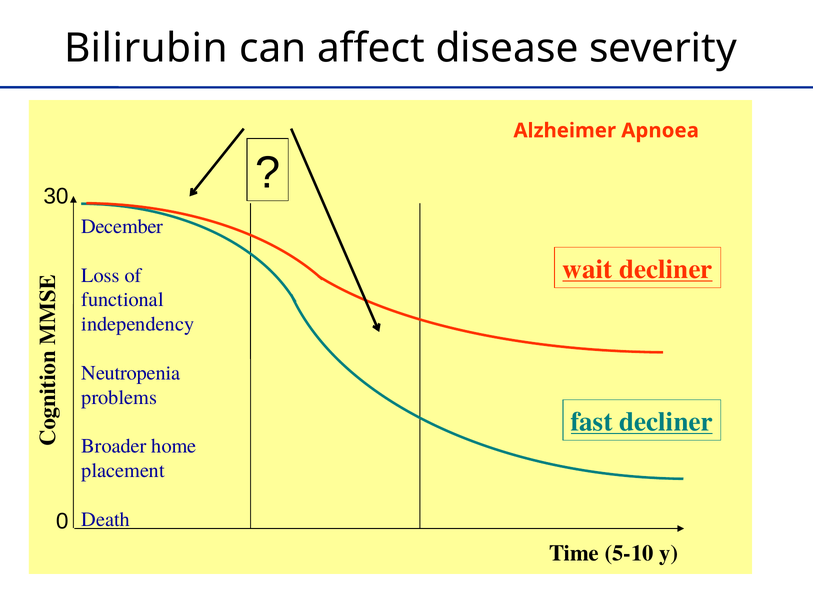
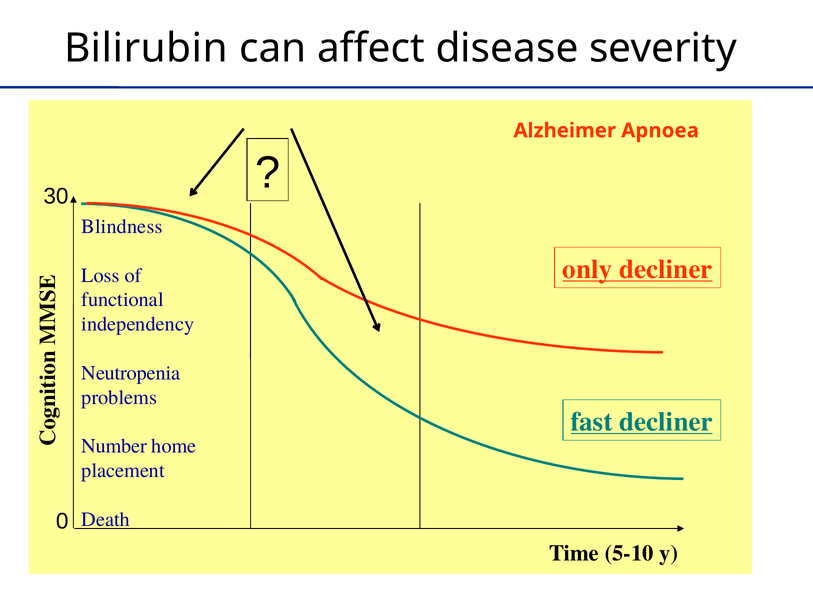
December: December -> Blindness (122, 226)
wait: wait -> only (587, 269)
Broader: Broader -> Number (114, 446)
